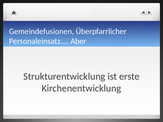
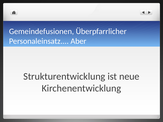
erste: erste -> neue (129, 77)
